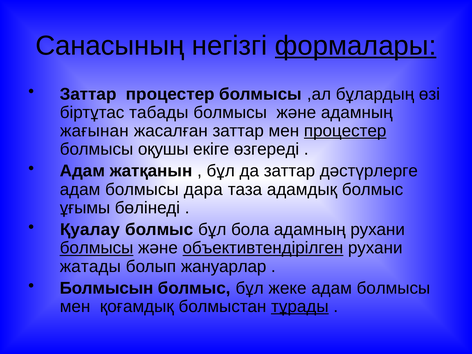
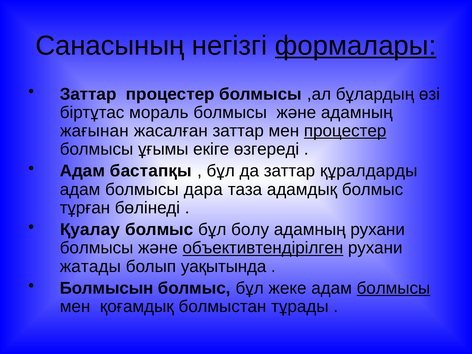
табады: табады -> мораль (159, 112)
оқушы: оқушы -> ұғымы (163, 149)
жатқанын: жатқанын -> бастапқы (151, 171)
дәстүрлерге: дәстүрлерге -> құралдарды (369, 171)
ұғымы: ұғымы -> тұрған (85, 208)
бола: бола -> болу (250, 230)
болмысы underline: present -> none (97, 248)
жануарлар: жануарлар -> уақытында (224, 266)
болмысы underline: none -> present (393, 288)
тұрады underline: present -> none (300, 307)
